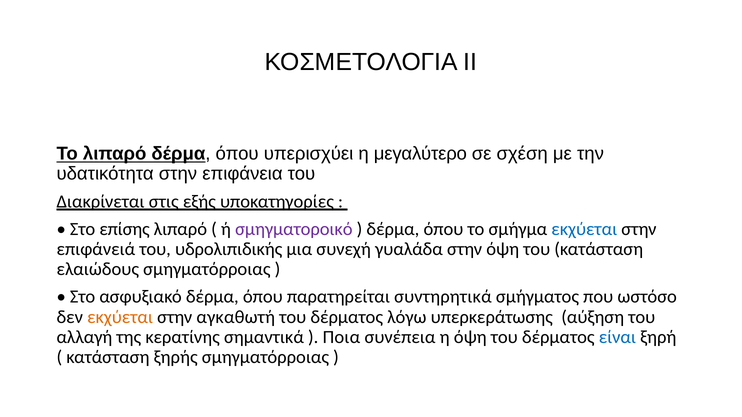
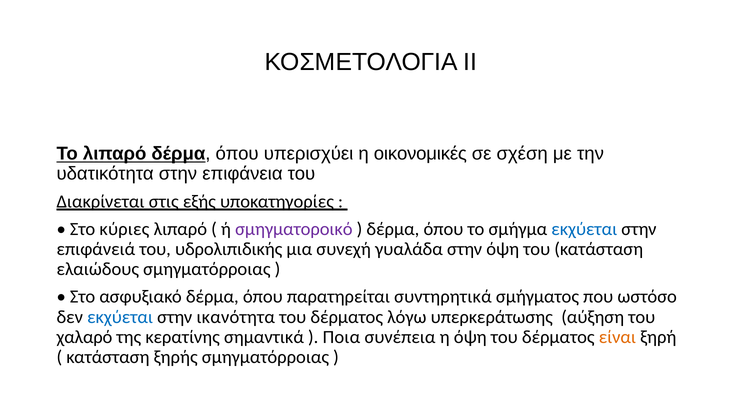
μεγαλύτερο: μεγαλύτερο -> οικονομικές (420, 154)
επίσης: επίσης -> κύριες (124, 229)
εκχύεται colour: orange -> blue (120, 317)
αγκαθωτή: αγκαθωτή -> ικανότητα (236, 317)
αλλαγή: αλλαγή -> χαλαρό (84, 337)
είναι colour: blue -> orange (617, 337)
